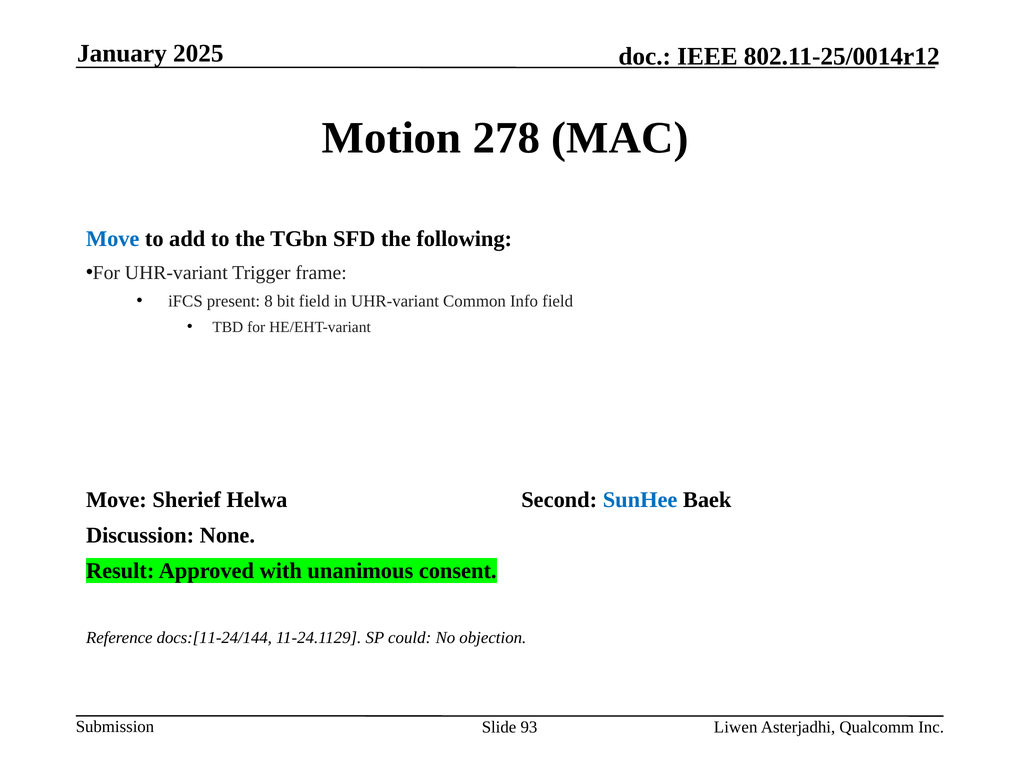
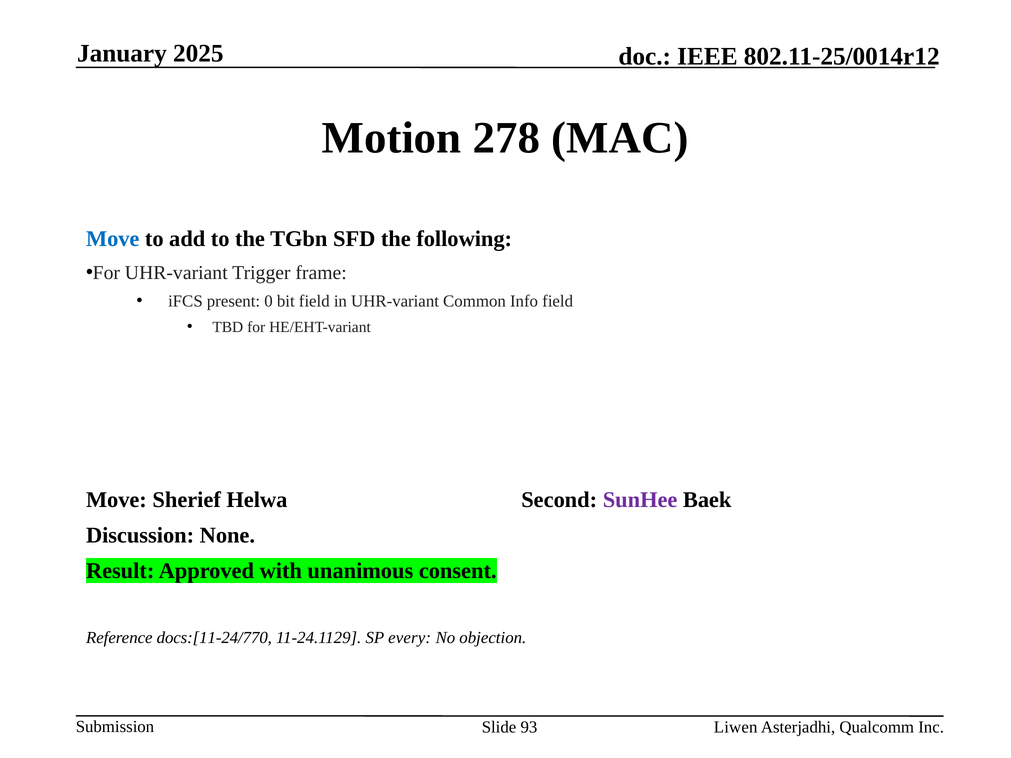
8: 8 -> 0 (269, 301)
SunHee colour: blue -> purple (640, 500)
docs:[11-24/144: docs:[11-24/144 -> docs:[11-24/770 (214, 638)
could: could -> every (410, 638)
